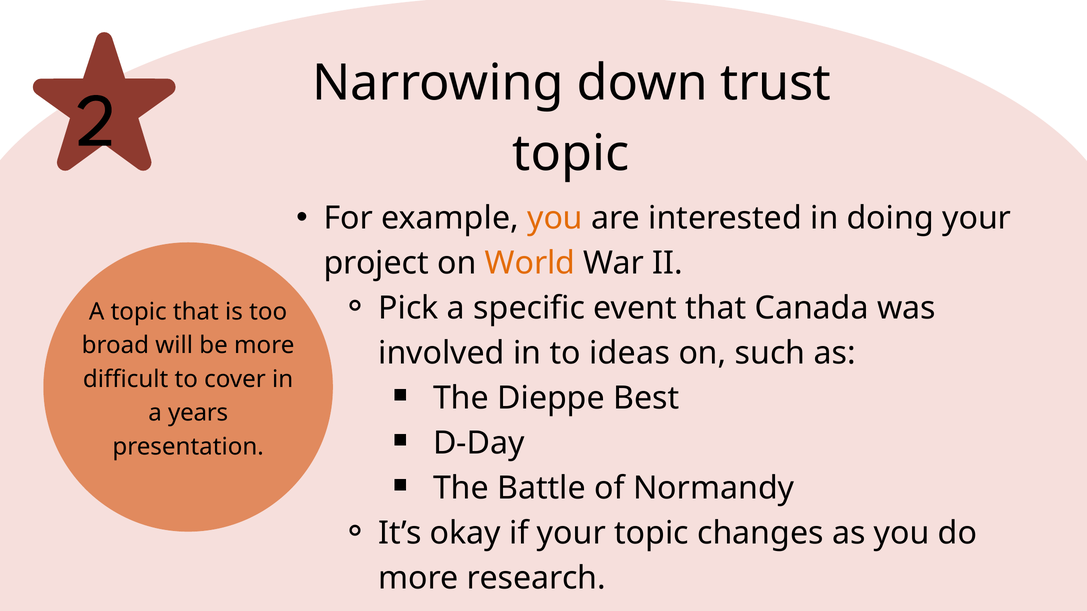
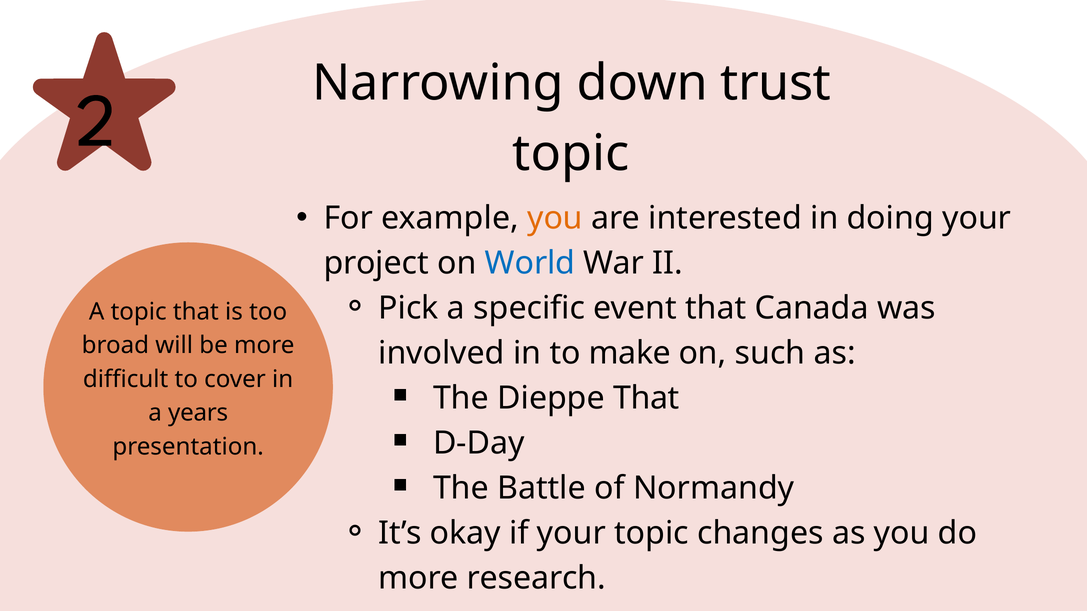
World colour: orange -> blue (530, 263)
ideas: ideas -> make (630, 354)
Dieppe Best: Best -> That (646, 399)
